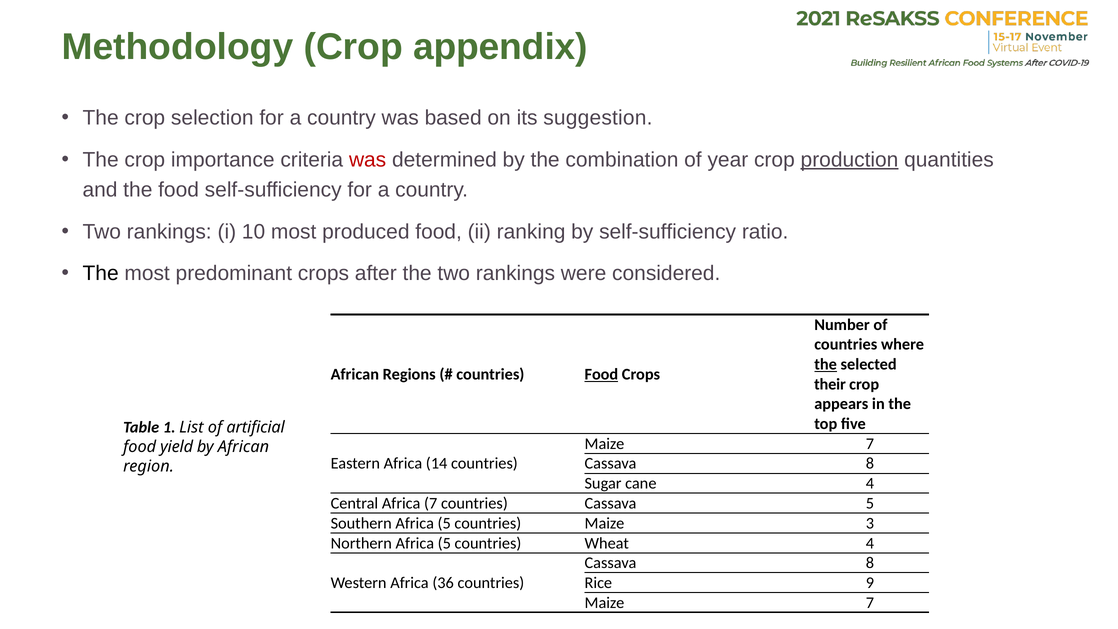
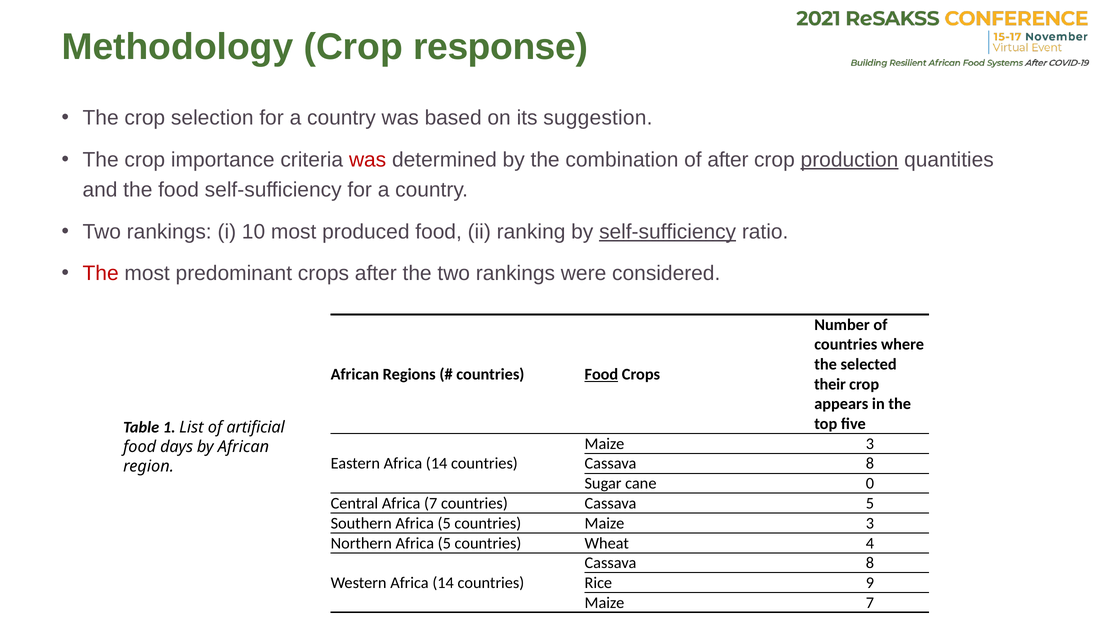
appendix: appendix -> response (501, 47)
of year: year -> after (728, 160)
self-sufficiency underline: none -> present (668, 232)
The colour: black -> red (101, 274)
the underline: present -> none (826, 364)
7: 7 -> 3 (870, 444)
yield: yield -> days (177, 447)
cane 4: 4 -> 0 (870, 483)
Western Africa 36: 36 -> 14 (443, 583)
